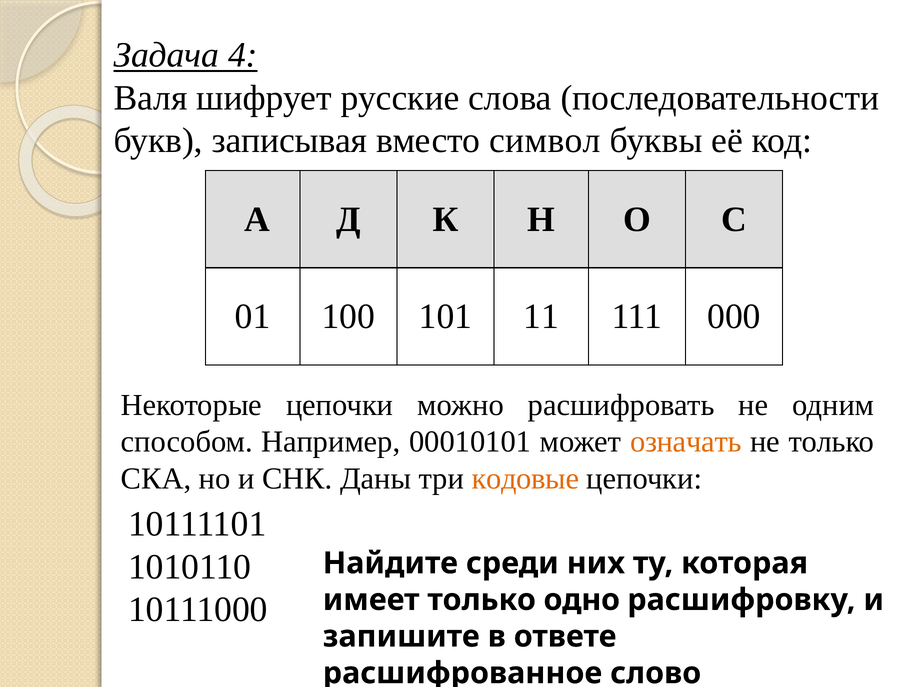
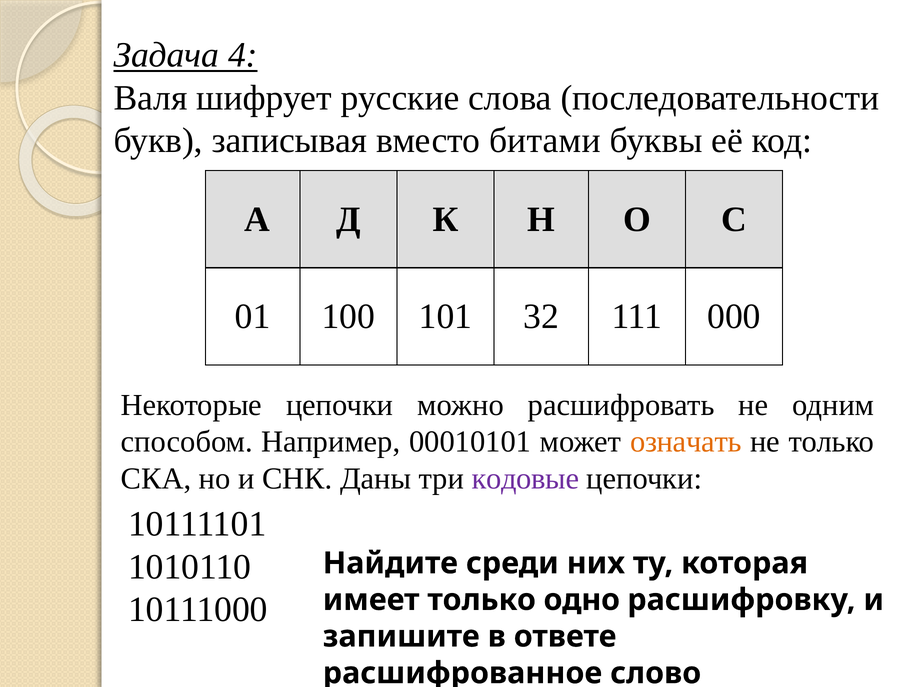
символ: символ -> битами (545, 141)
11: 11 -> 32 (541, 317)
кодовые colour: orange -> purple (525, 478)
